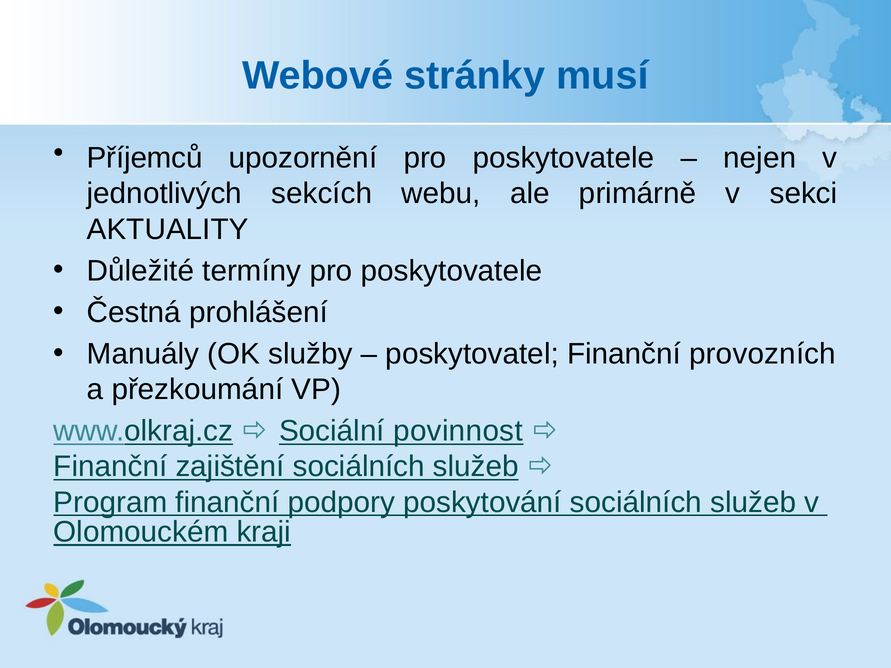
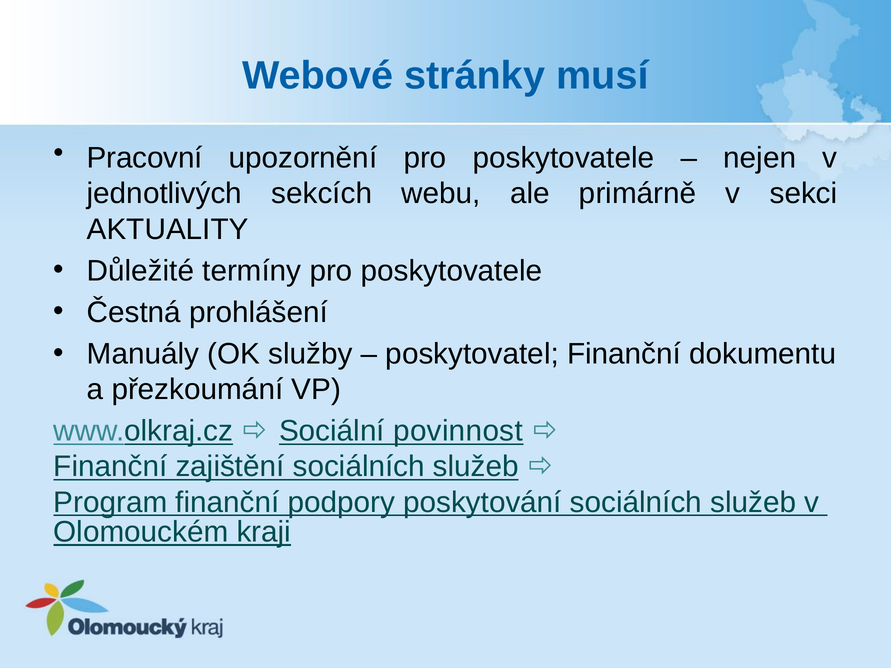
Příjemců: Příjemců -> Pracovní (145, 158)
provozních: provozních -> dokumentu (763, 354)
